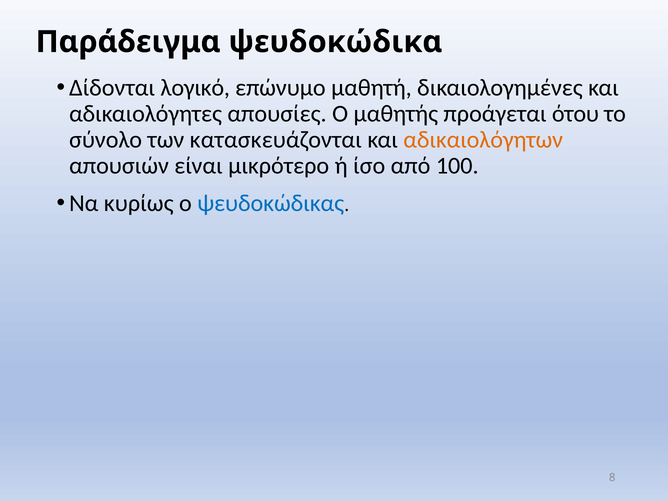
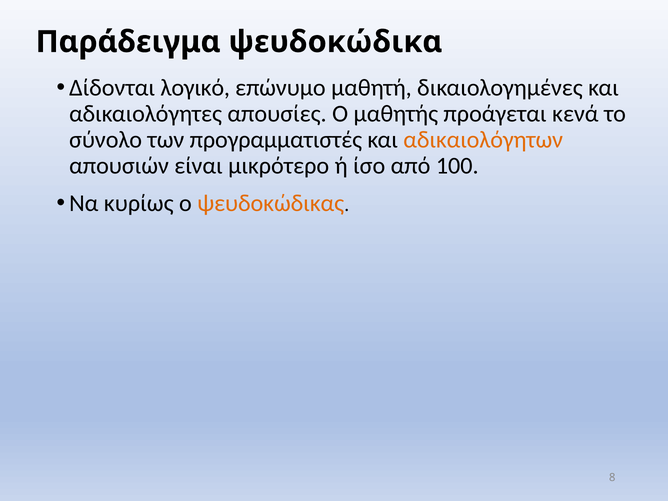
ότου: ότου -> κενά (575, 114)
κατασκευάζονται: κατασκευάζονται -> προγραμματιστές (276, 140)
ψευδοκώδικας colour: blue -> orange (271, 203)
